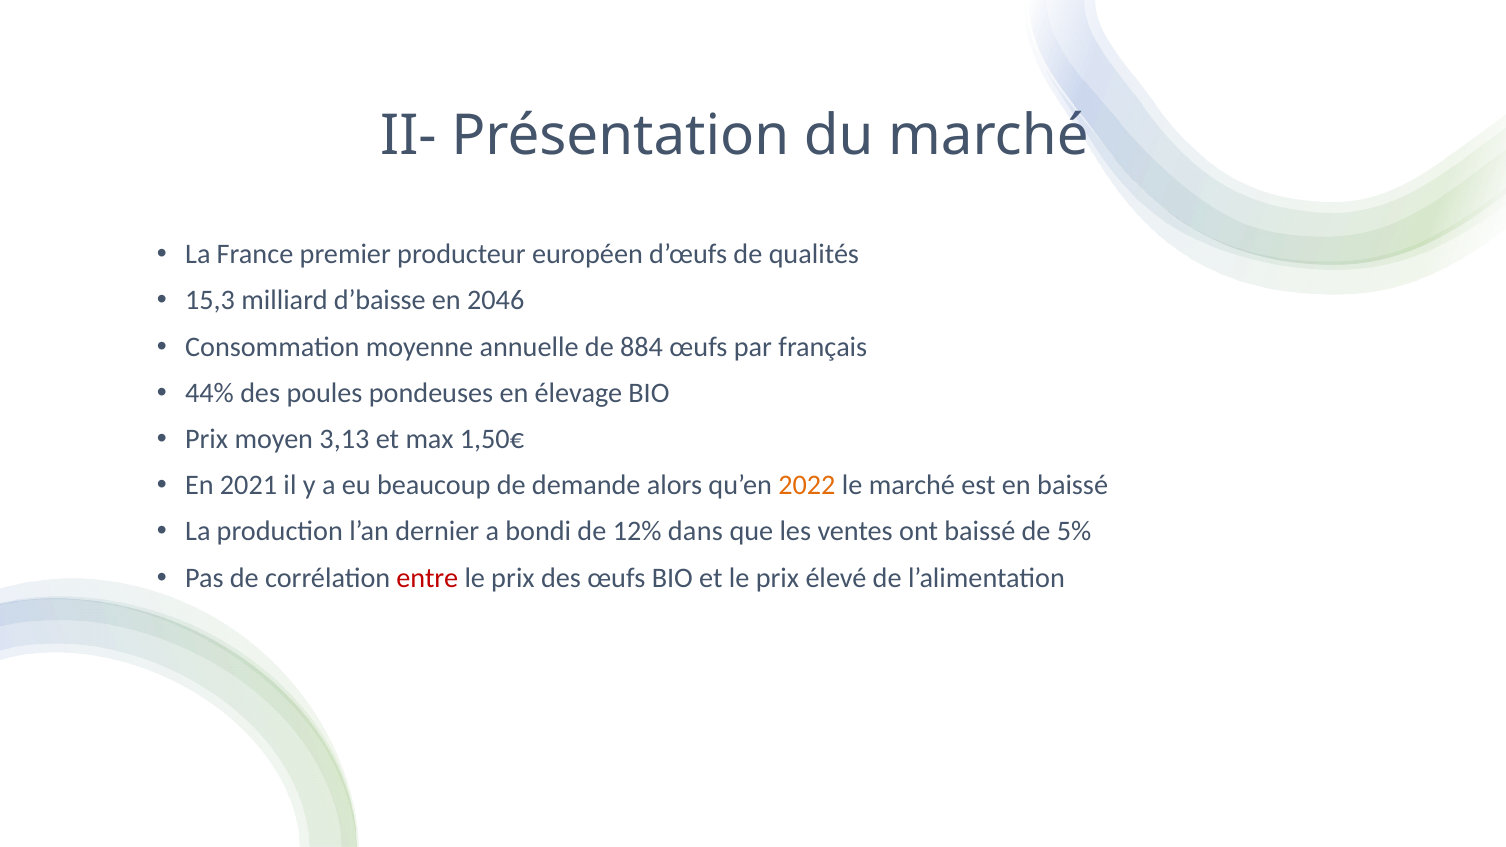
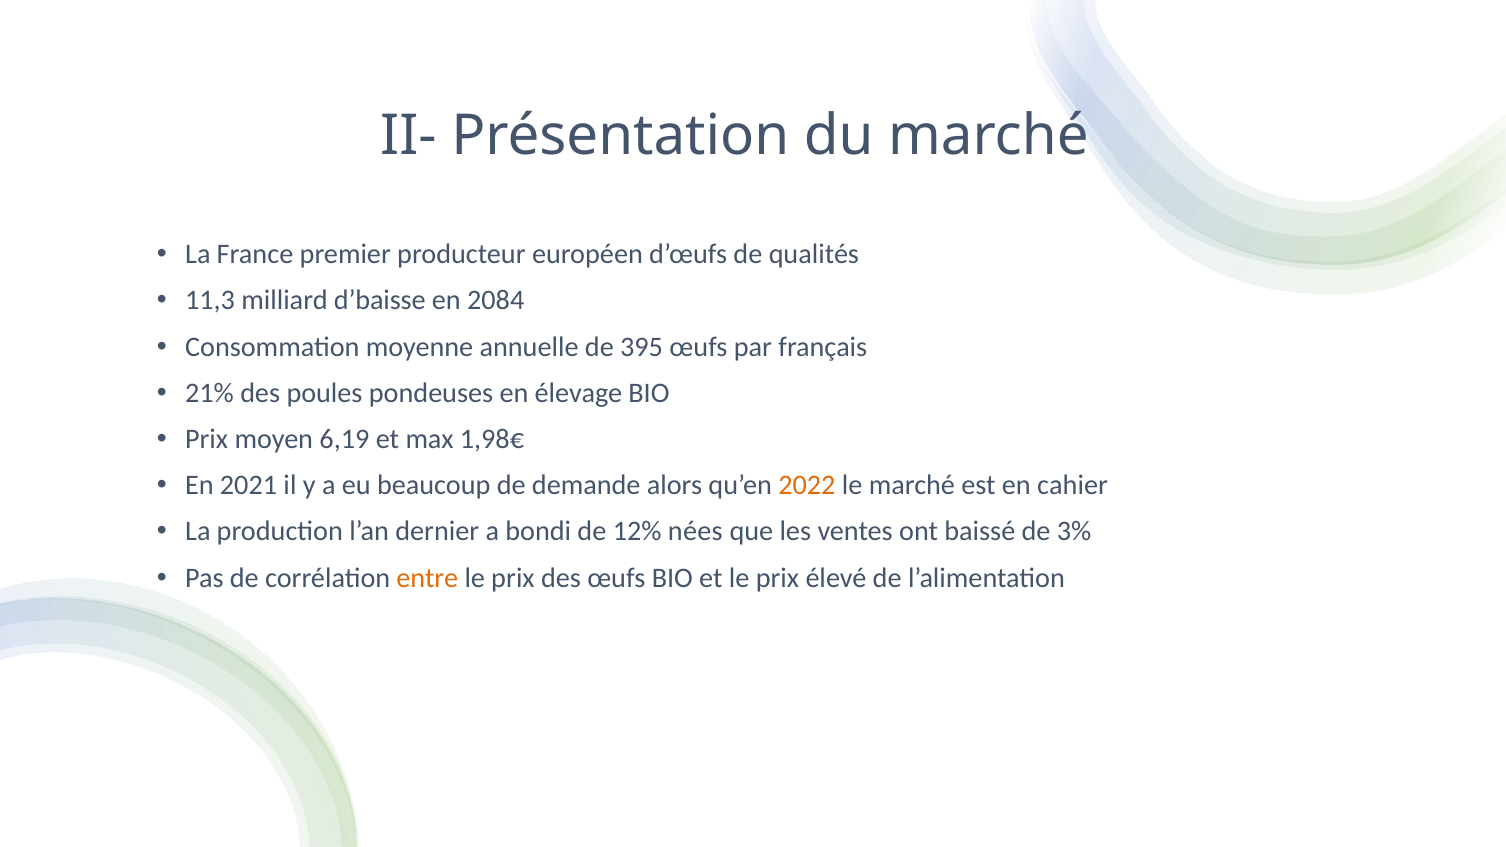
15,3: 15,3 -> 11,3 (210, 301)
2046: 2046 -> 2084 (496, 301)
884: 884 -> 395 (642, 347)
44%: 44% -> 21% (210, 393)
3,13: 3,13 -> 6,19 (344, 439)
1,50€: 1,50€ -> 1,98€ (492, 439)
en baissé: baissé -> cahier (1073, 485)
dans: dans -> nées (695, 532)
5%: 5% -> 3% (1074, 532)
entre colour: red -> orange (427, 578)
